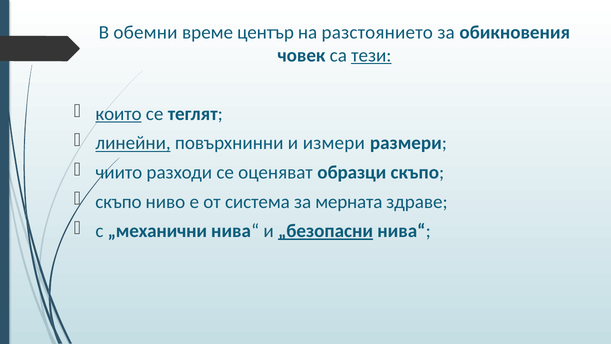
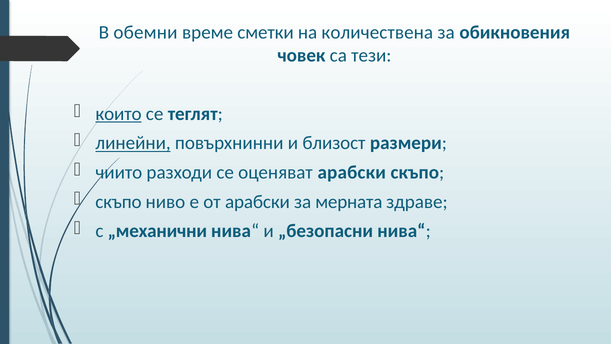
център: център -> сметки (266, 32)
разстоянието: разстоянието -> количествена (377, 32)
тези underline: present -> none (371, 55)
измери: измери -> близост (334, 143)
оценяват образци: образци -> арабски (352, 172)
от система: система -> арабски (257, 202)
„безопасни underline: present -> none (326, 231)
